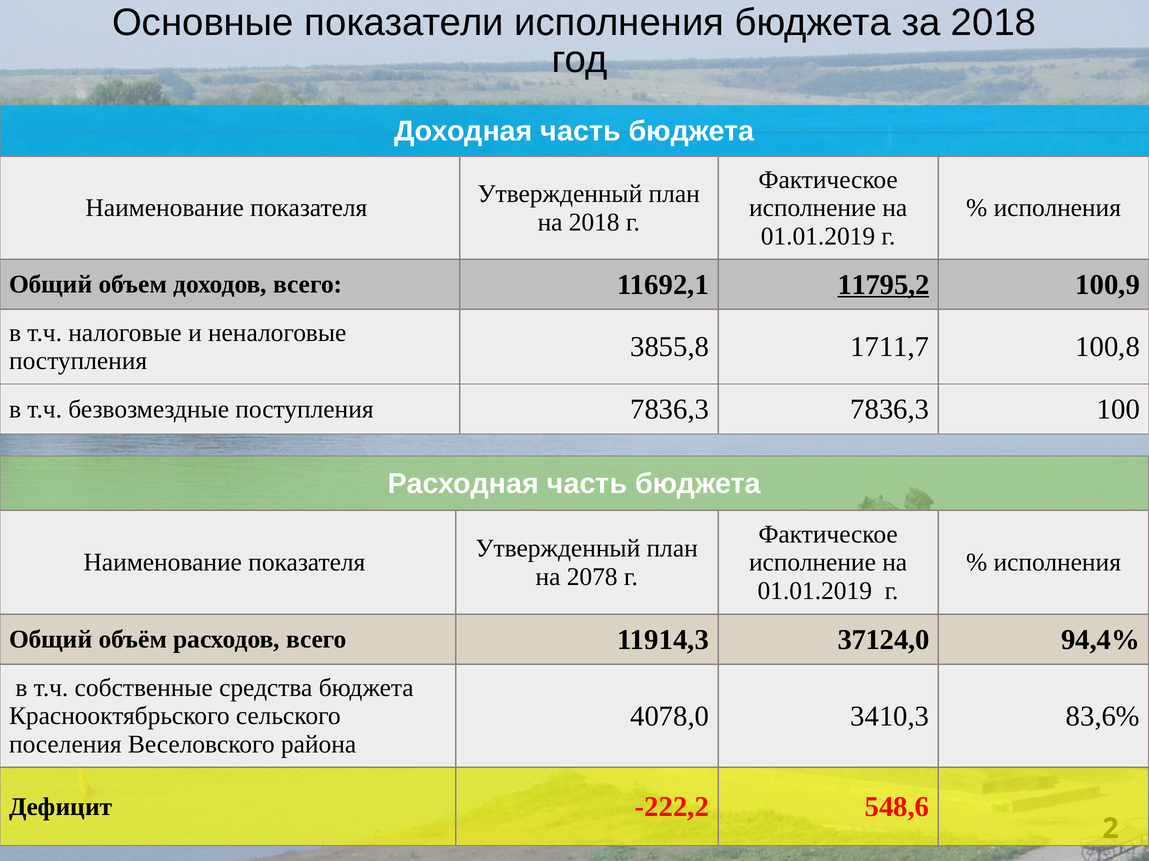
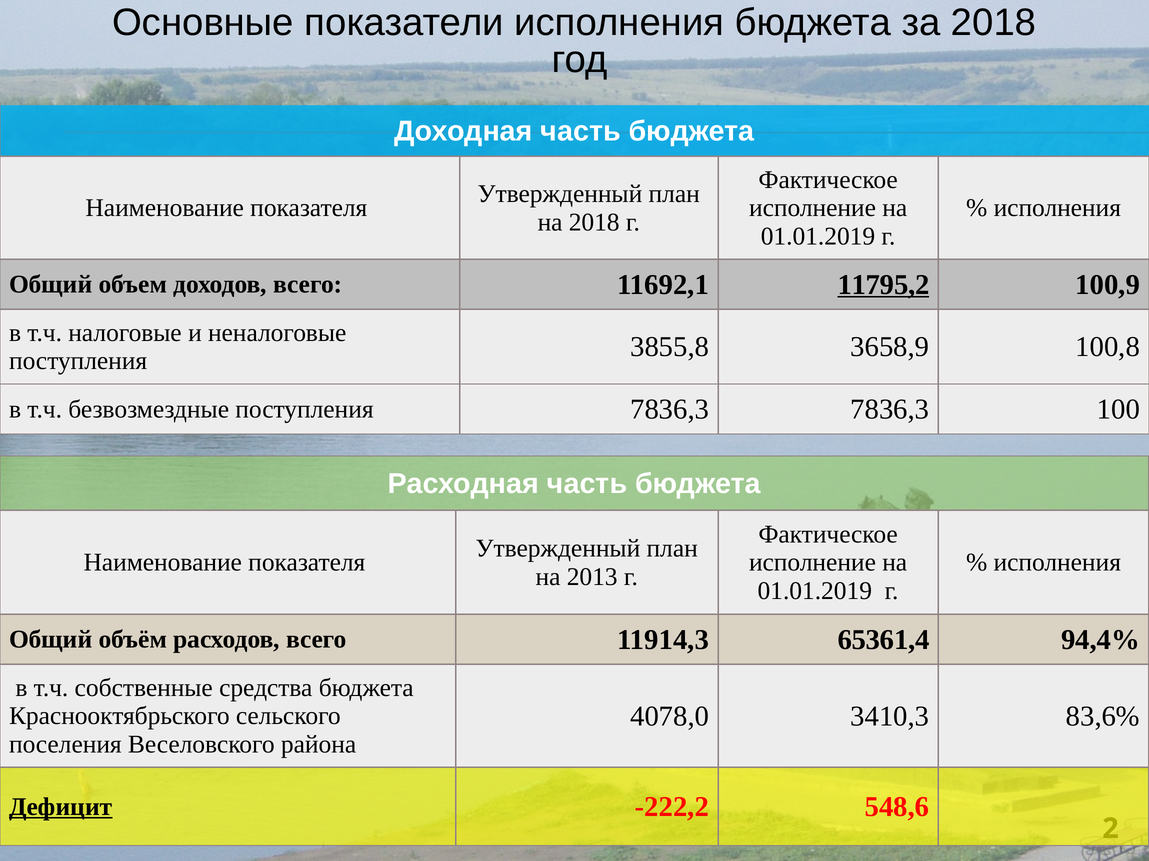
1711,7: 1711,7 -> 3658,9 (890, 347)
2078: 2078 -> 2013 (592, 577)
37124,0: 37124,0 -> 65361,4 (883, 640)
Дефицит underline: none -> present (61, 807)
